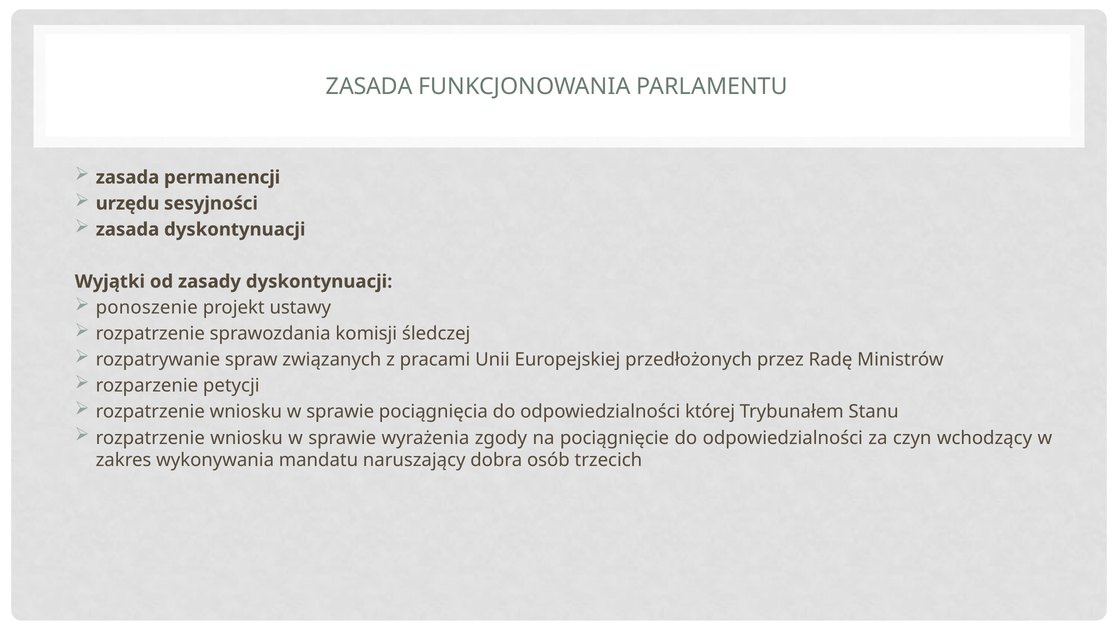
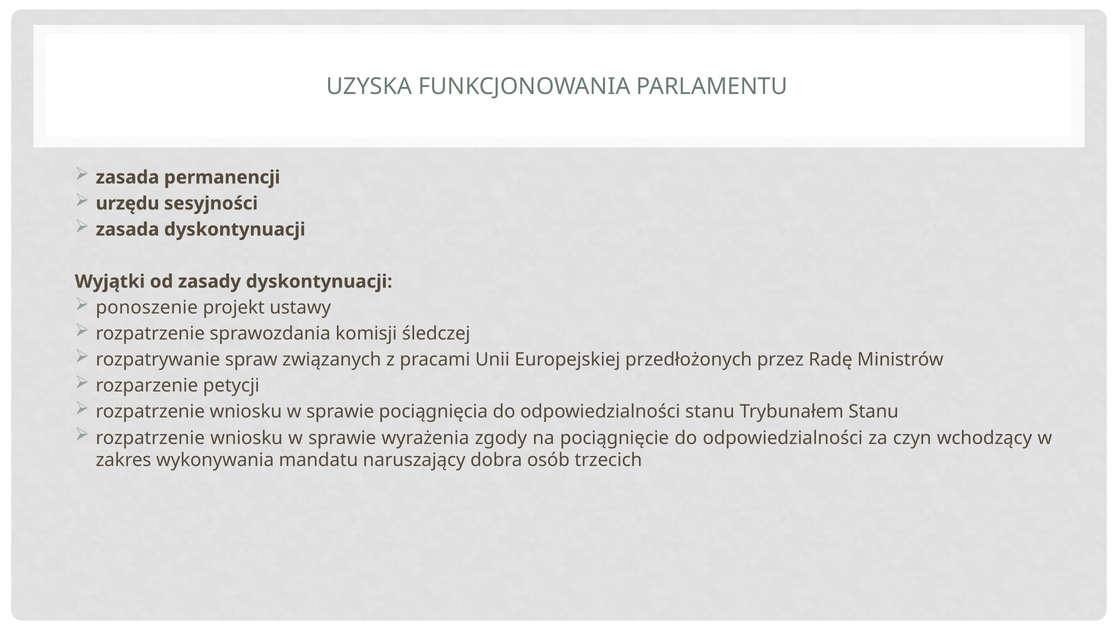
ZASADA: ZASADA -> UZYSKA (369, 87)
odpowiedzialności której: której -> stanu (710, 412)
